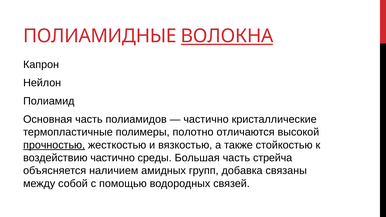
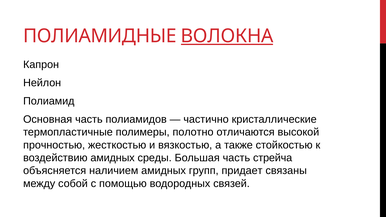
прочностью underline: present -> none (54, 145)
воздействию частично: частично -> амидных (113, 158)
добавка: добавка -> придает (242, 171)
